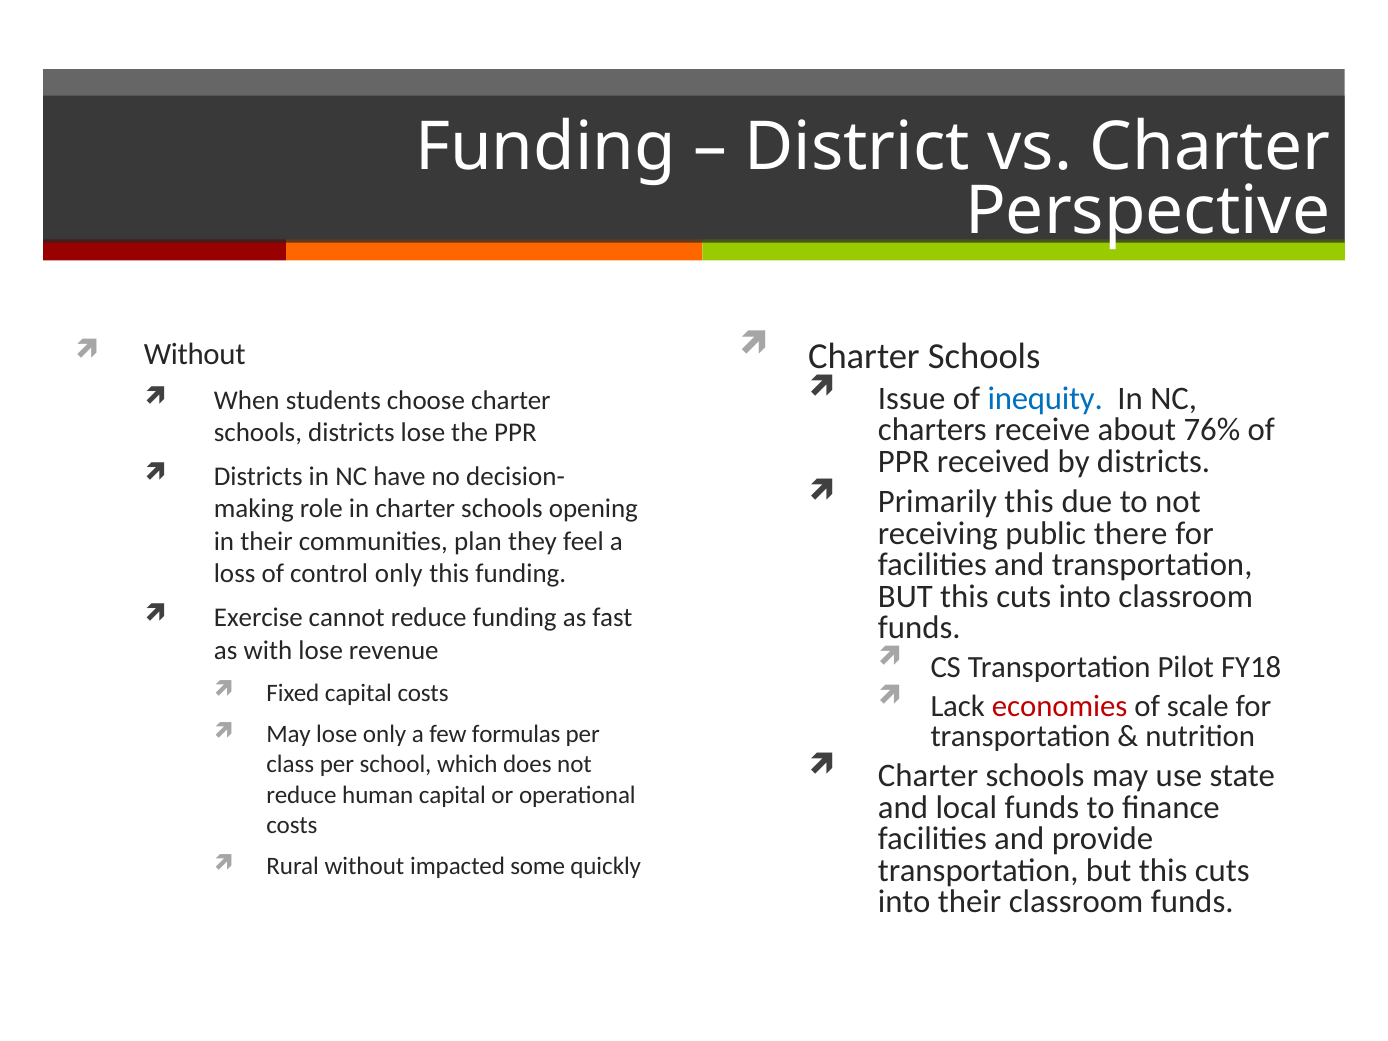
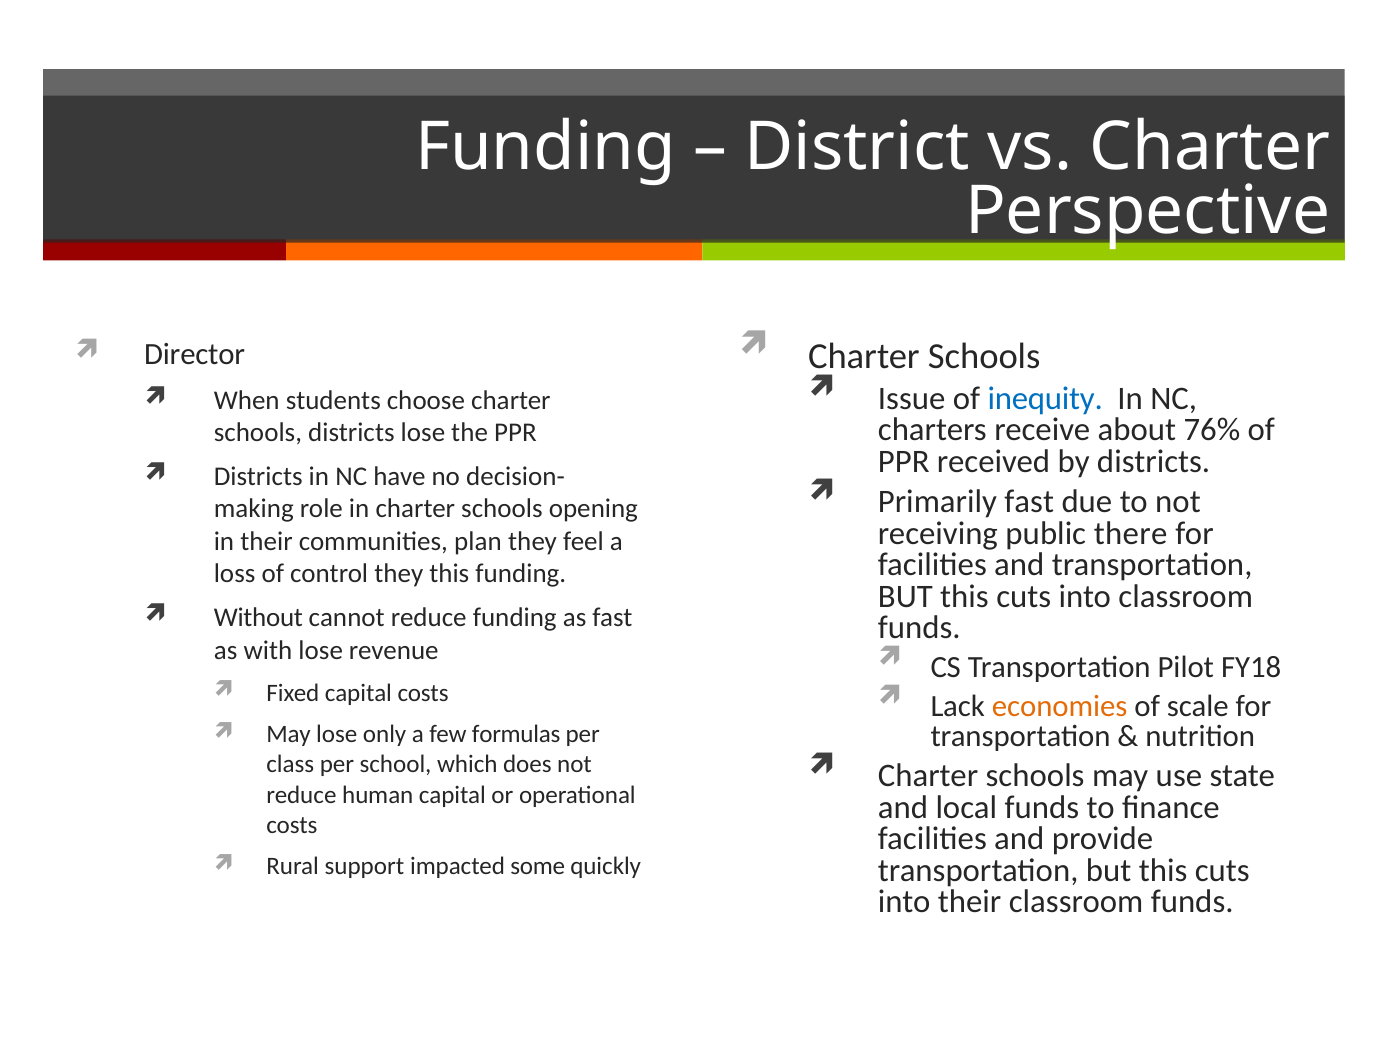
Without: Without -> Director (195, 354)
Primarily this: this -> fast (1029, 502)
control only: only -> they (399, 574)
Exercise: Exercise -> Without (258, 618)
economies colour: red -> orange (1060, 706)
Rural without: without -> support (364, 867)
